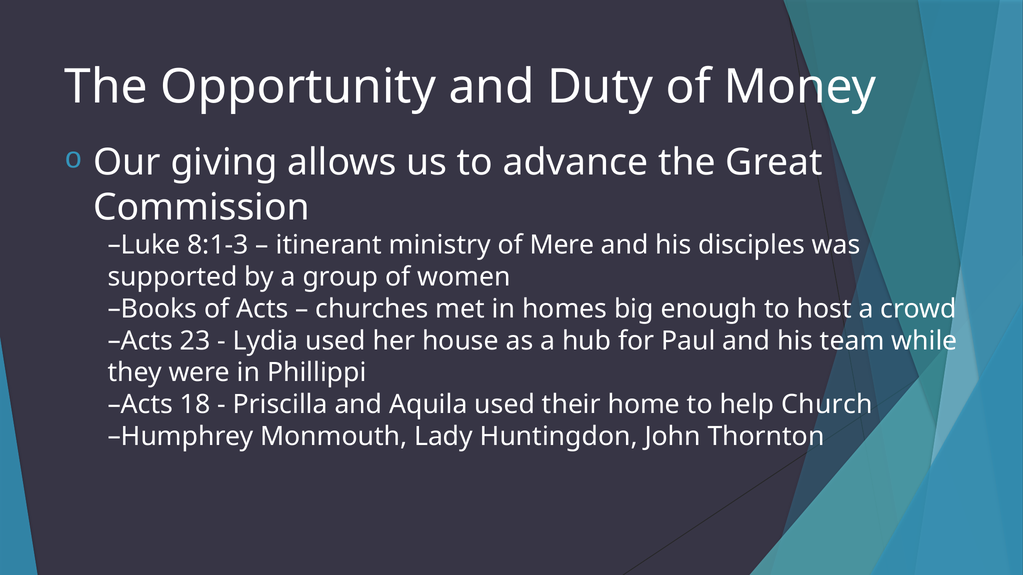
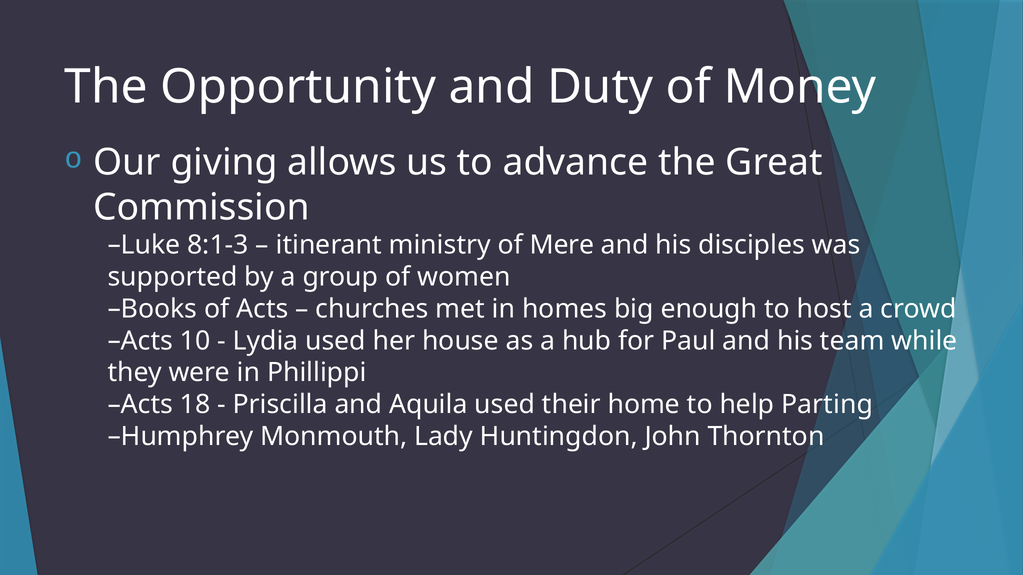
23: 23 -> 10 (195, 341)
Church: Church -> Parting (827, 405)
